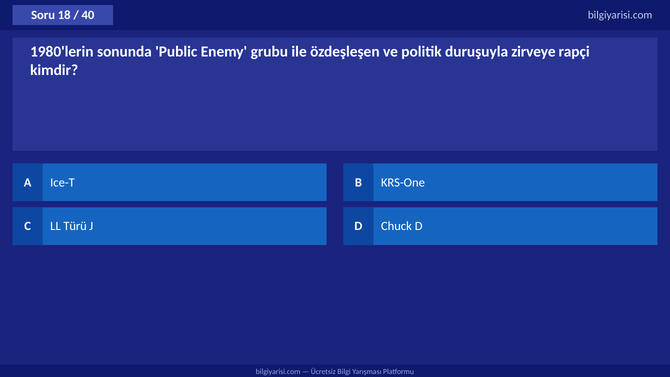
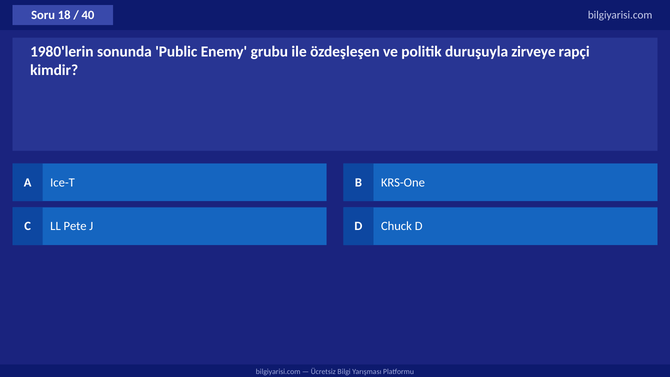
Türü: Türü -> Pete (75, 226)
